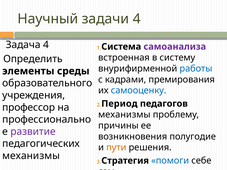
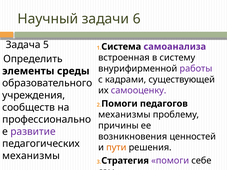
задачи 4: 4 -> 6 (137, 19)
Задача 4: 4 -> 5 (46, 45)
работы colour: blue -> purple (196, 69)
премирования: премирования -> существующей (182, 80)
самооценку colour: blue -> purple (139, 91)
2 Период: Период -> Помоги (119, 104)
профессор: профессор -> сообществ (29, 108)
полугодие: полугодие -> ценностей (193, 137)
помоги colour: blue -> purple (170, 161)
